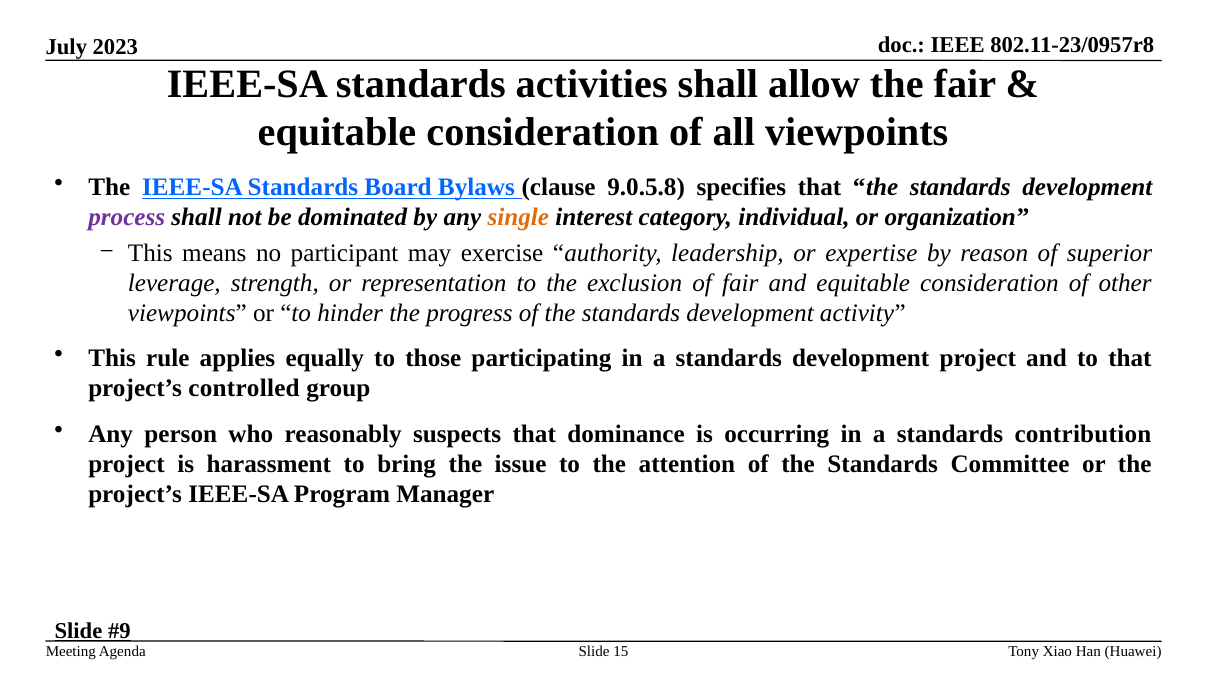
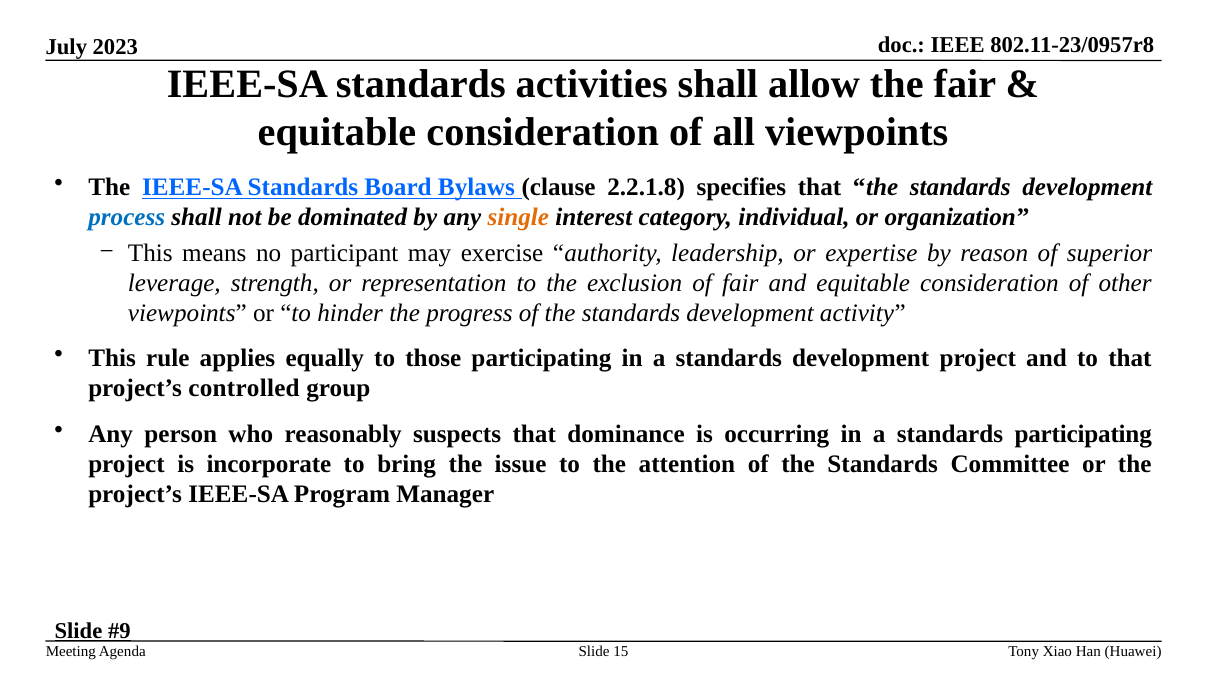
9.0.5.8: 9.0.5.8 -> 2.2.1.8 (646, 187)
process colour: purple -> blue (127, 218)
standards contribution: contribution -> participating (1083, 434)
harassment: harassment -> incorporate (269, 464)
